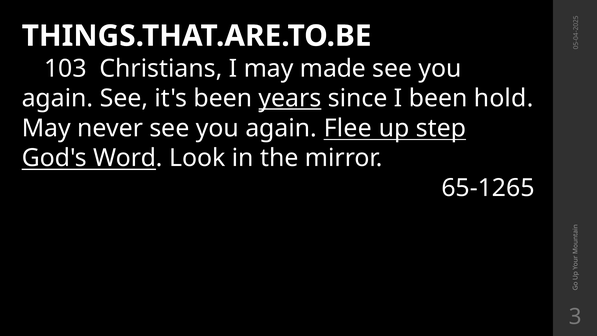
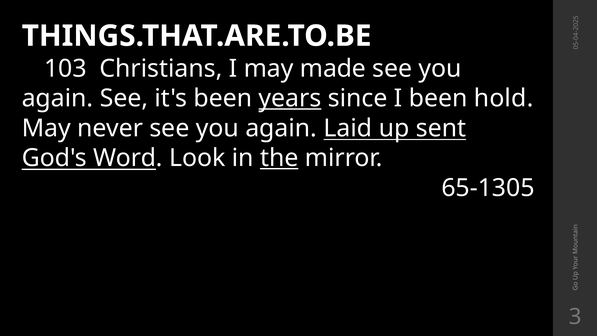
Flee: Flee -> Laid (348, 128)
step: step -> sent (441, 128)
the underline: none -> present (279, 158)
65-1265: 65-1265 -> 65-1305 (488, 188)
